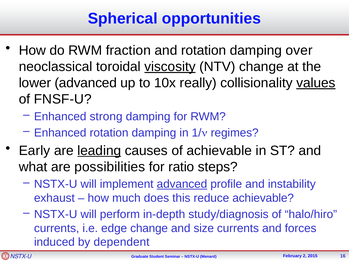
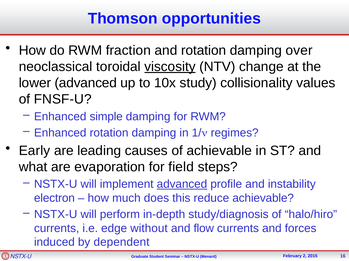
Spherical: Spherical -> Thomson (123, 19)
really: really -> study (198, 83)
values underline: present -> none (316, 83)
strong: strong -> simple (106, 117)
leading underline: present -> none (99, 151)
possibilities: possibilities -> evaporation (110, 167)
ratio: ratio -> field (181, 167)
exhaust: exhaust -> electron (54, 199)
edge change: change -> without (149, 229)
size: size -> flow (204, 229)
